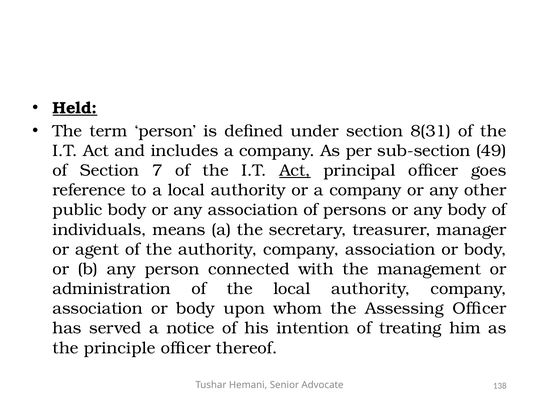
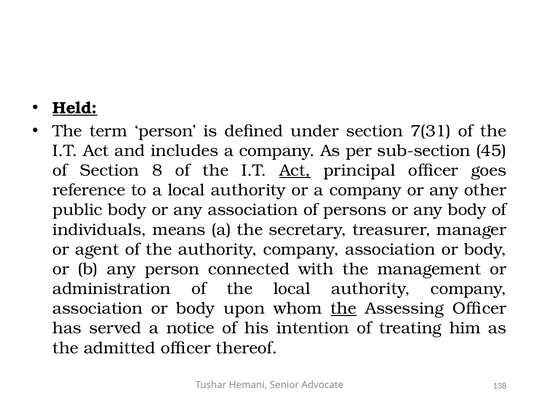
8(31: 8(31 -> 7(31 (431, 131)
49: 49 -> 45 (491, 151)
7: 7 -> 8 (157, 171)
the underline: none -> present (344, 309)
principle: principle -> admitted (120, 348)
